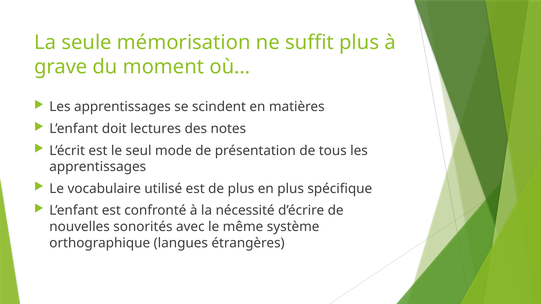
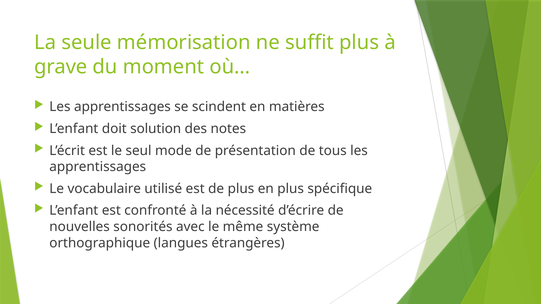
lectures: lectures -> solution (156, 129)
